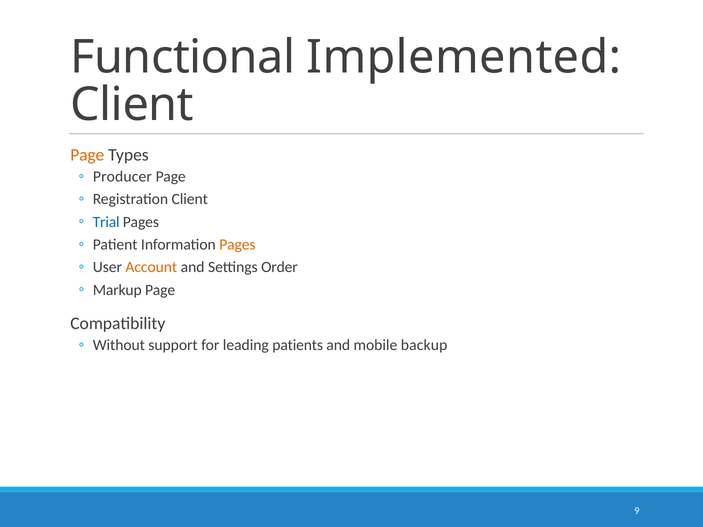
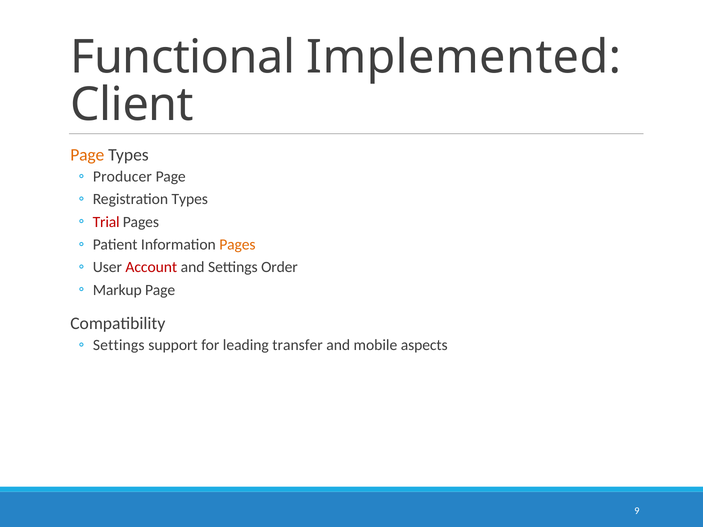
Registration Client: Client -> Types (190, 199)
Trial colour: blue -> red (106, 222)
Account colour: orange -> red (151, 267)
Without: Without -> Settings (119, 345)
patients: patients -> transfer (298, 345)
backup: backup -> aspects (424, 345)
